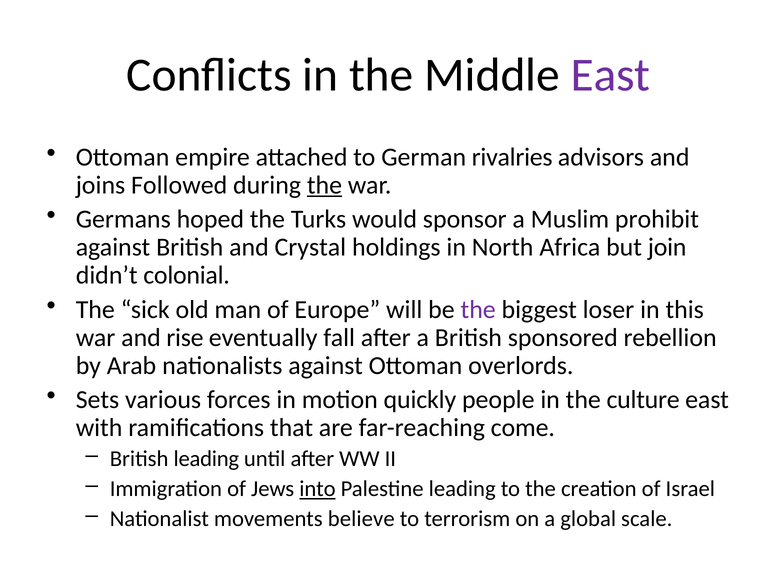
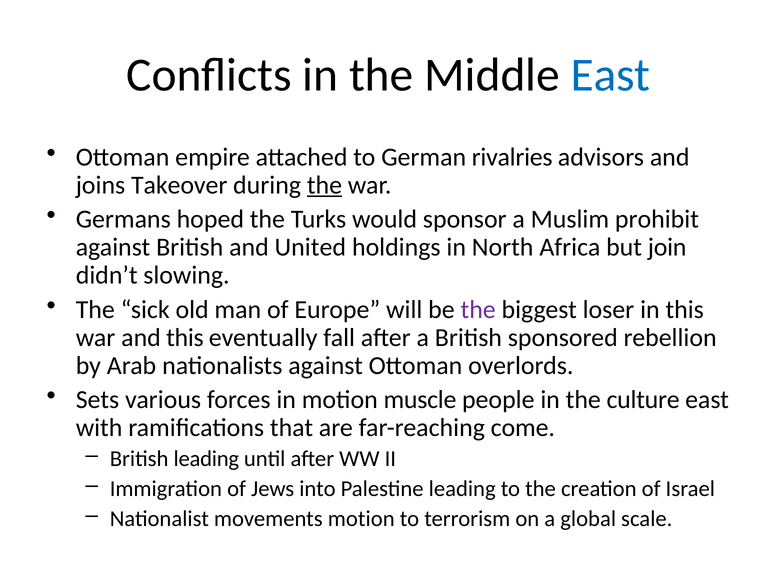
East colour: purple -> blue (611, 75)
Followed: Followed -> Takeover (179, 185)
Crystal: Crystal -> United (310, 247)
colonial: colonial -> slowing (186, 275)
and rise: rise -> this (185, 337)
quickly: quickly -> muscle (420, 400)
into underline: present -> none (317, 489)
movements believe: believe -> motion (361, 519)
